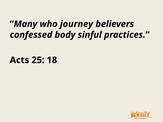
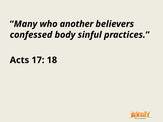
journey: journey -> another (77, 24)
25: 25 -> 17 (38, 60)
